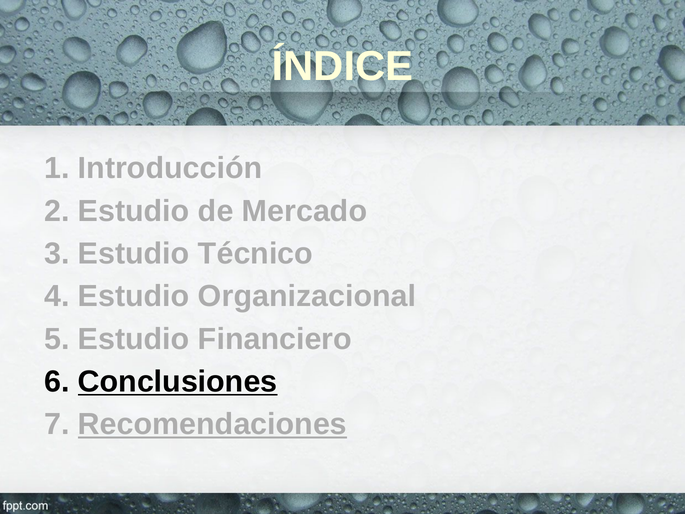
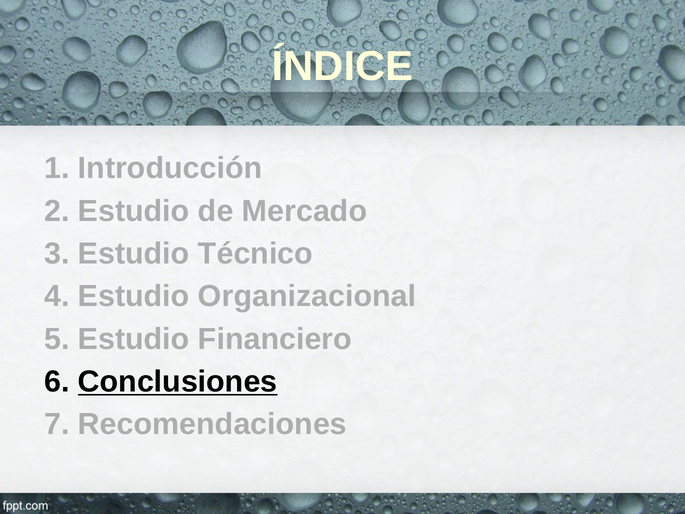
Recomendaciones underline: present -> none (212, 424)
